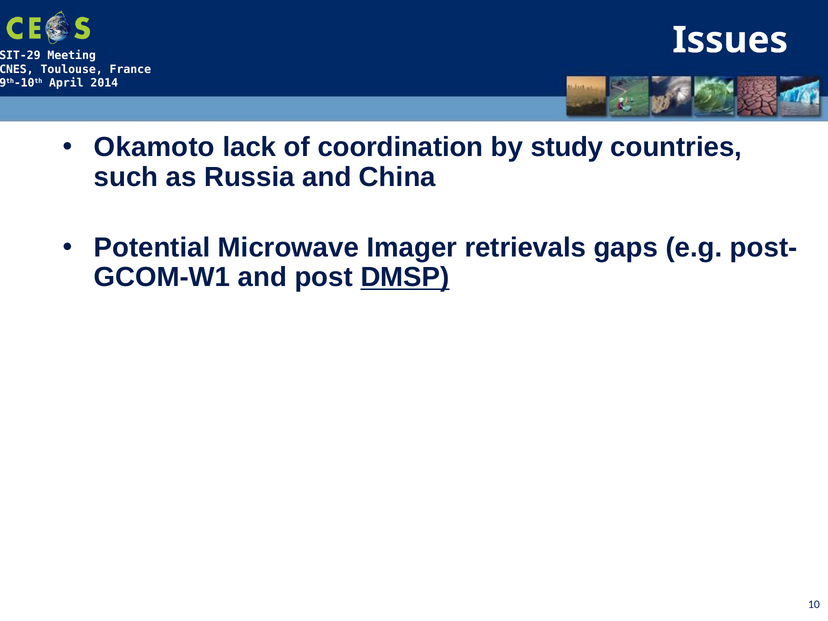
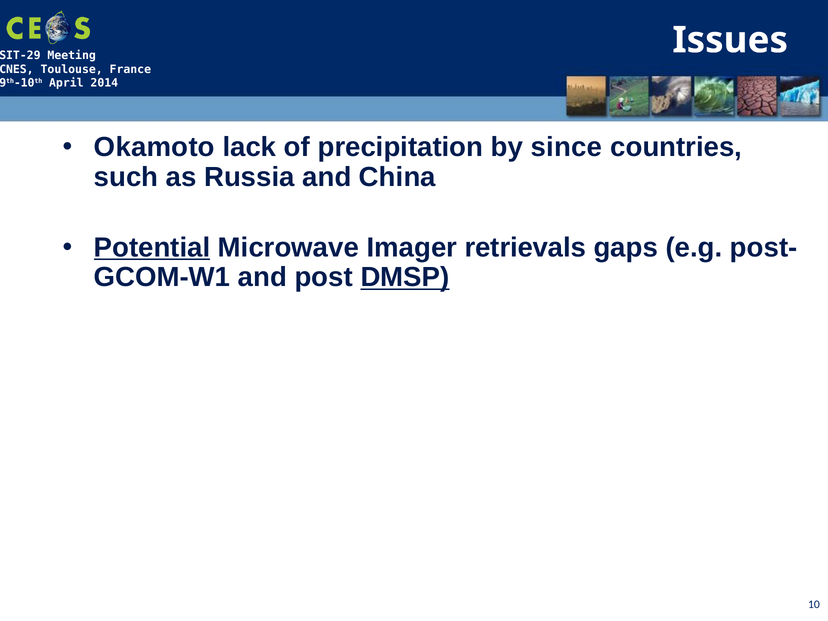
coordination: coordination -> precipitation (400, 147)
study: study -> since (567, 147)
Potential underline: none -> present (152, 248)
